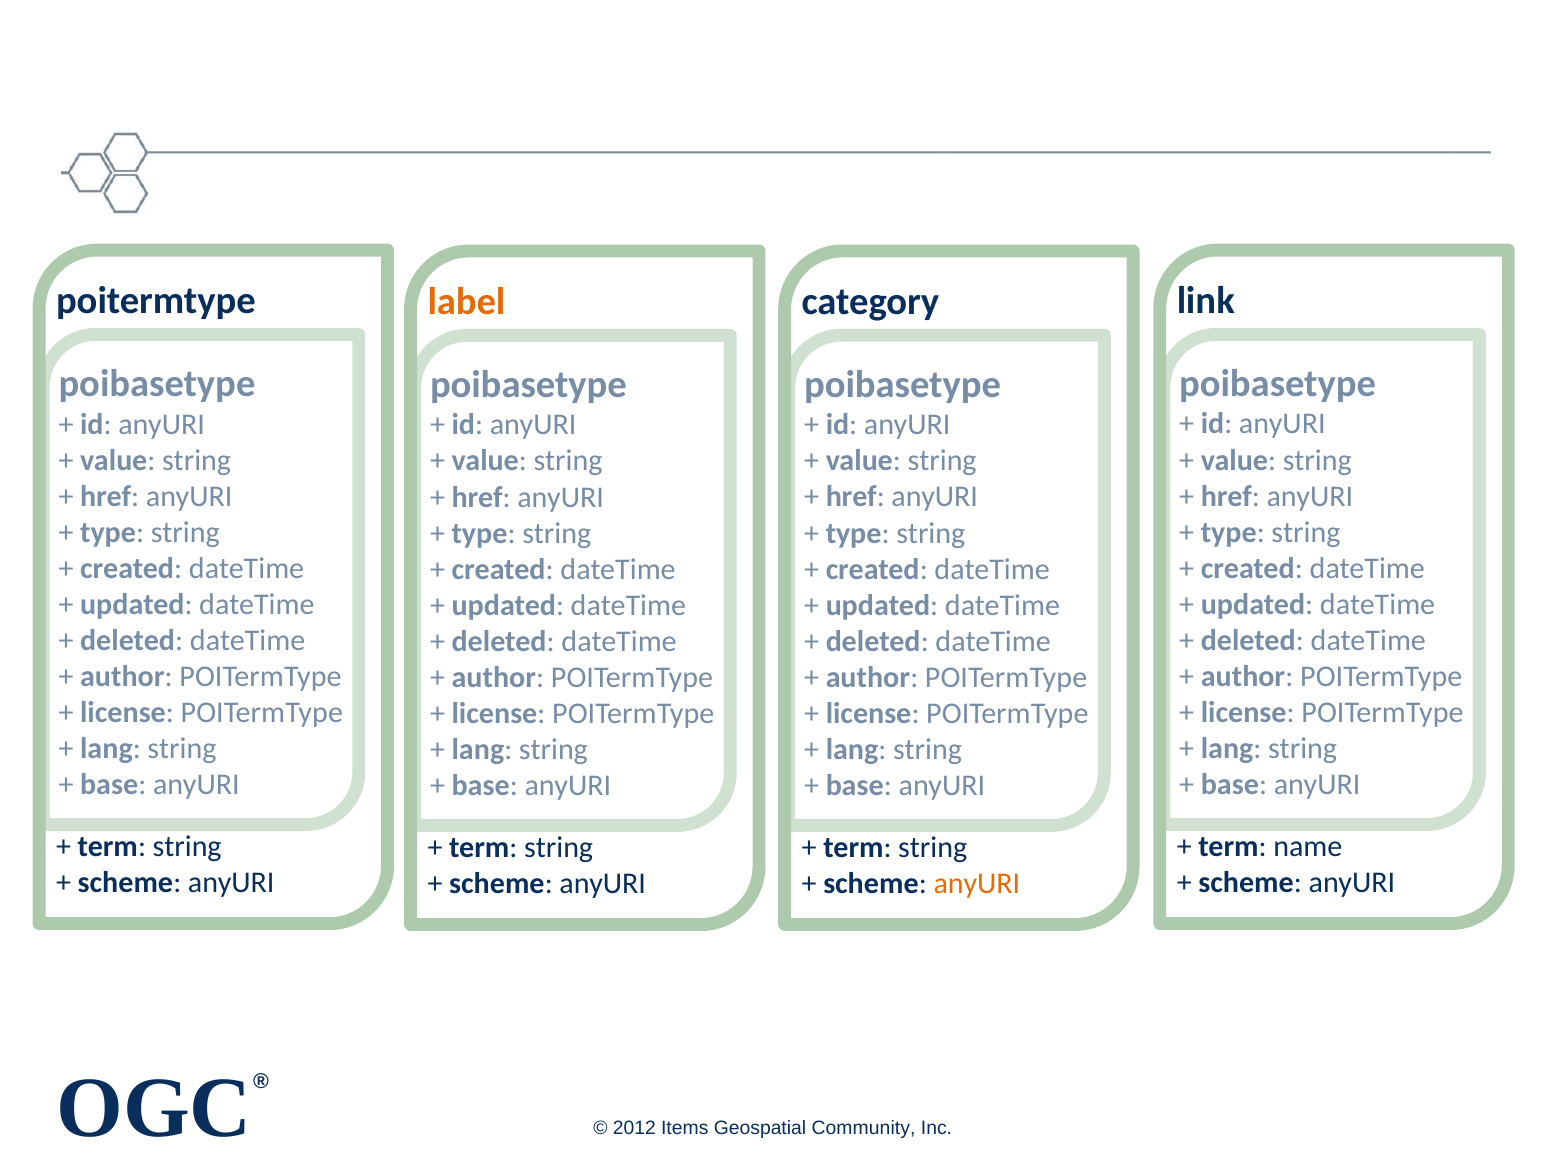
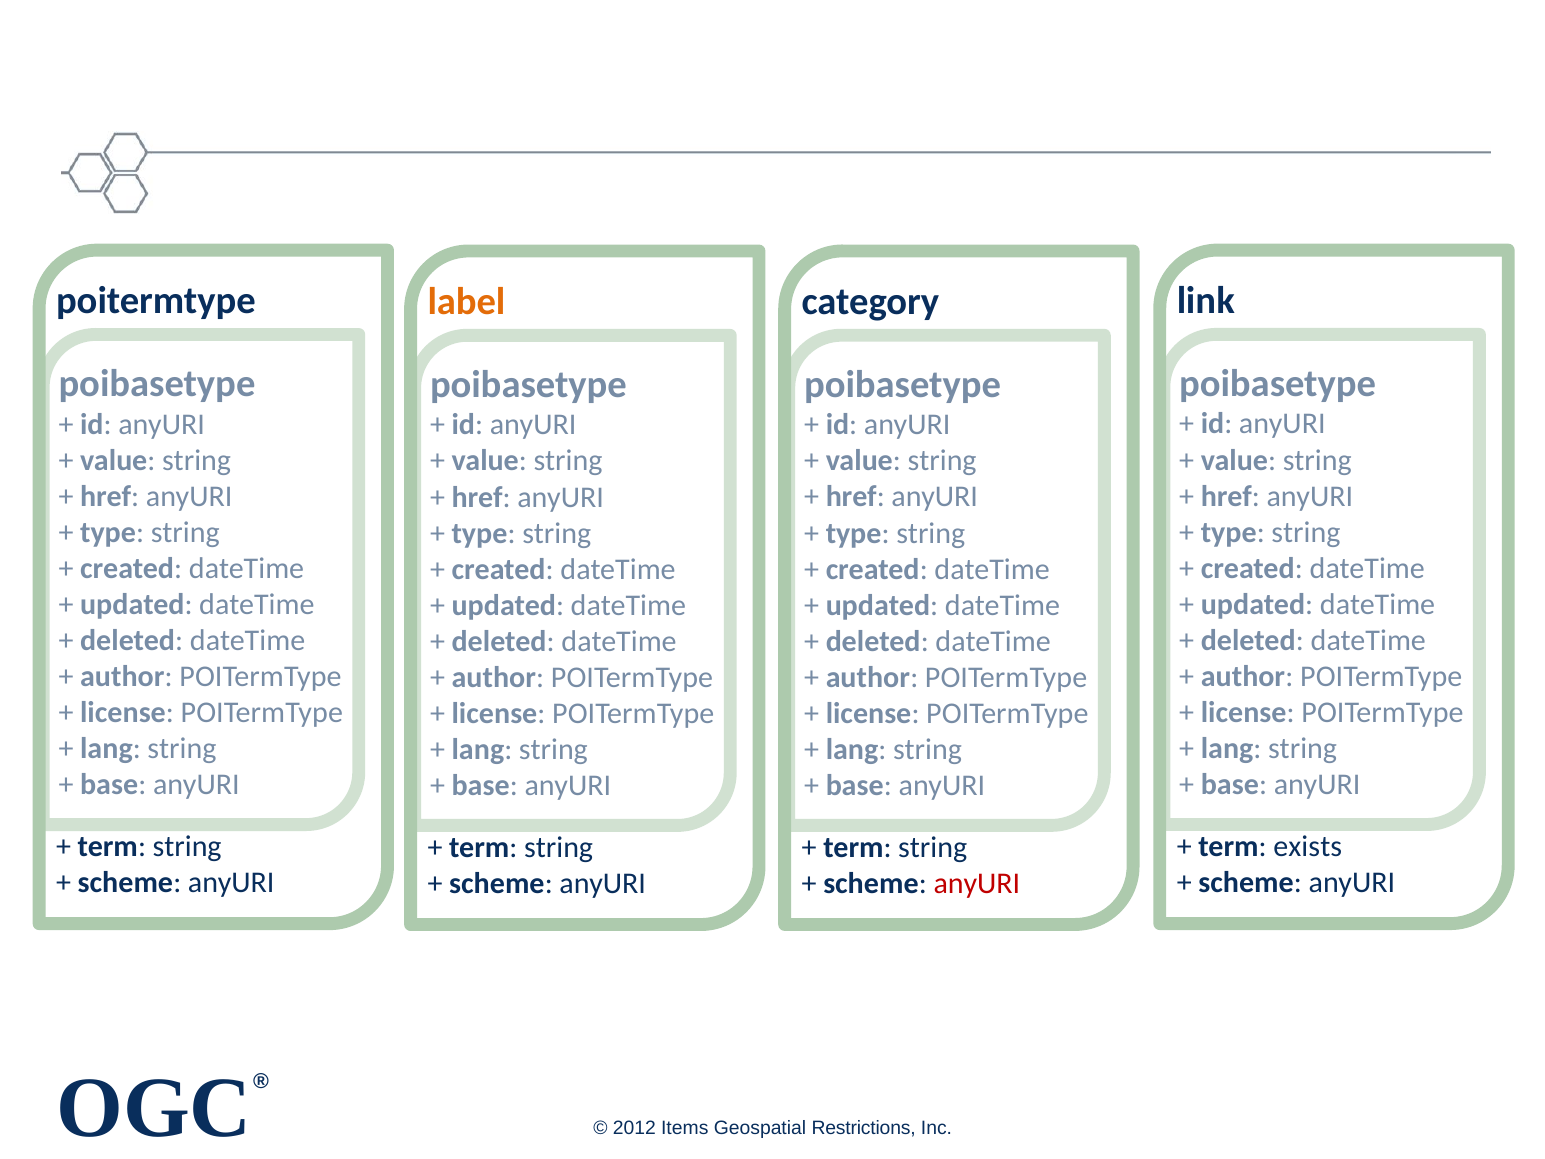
name: name -> exists (1308, 846)
anyURI colour: orange -> red (977, 883)
Community: Community -> Restrictions (864, 1128)
